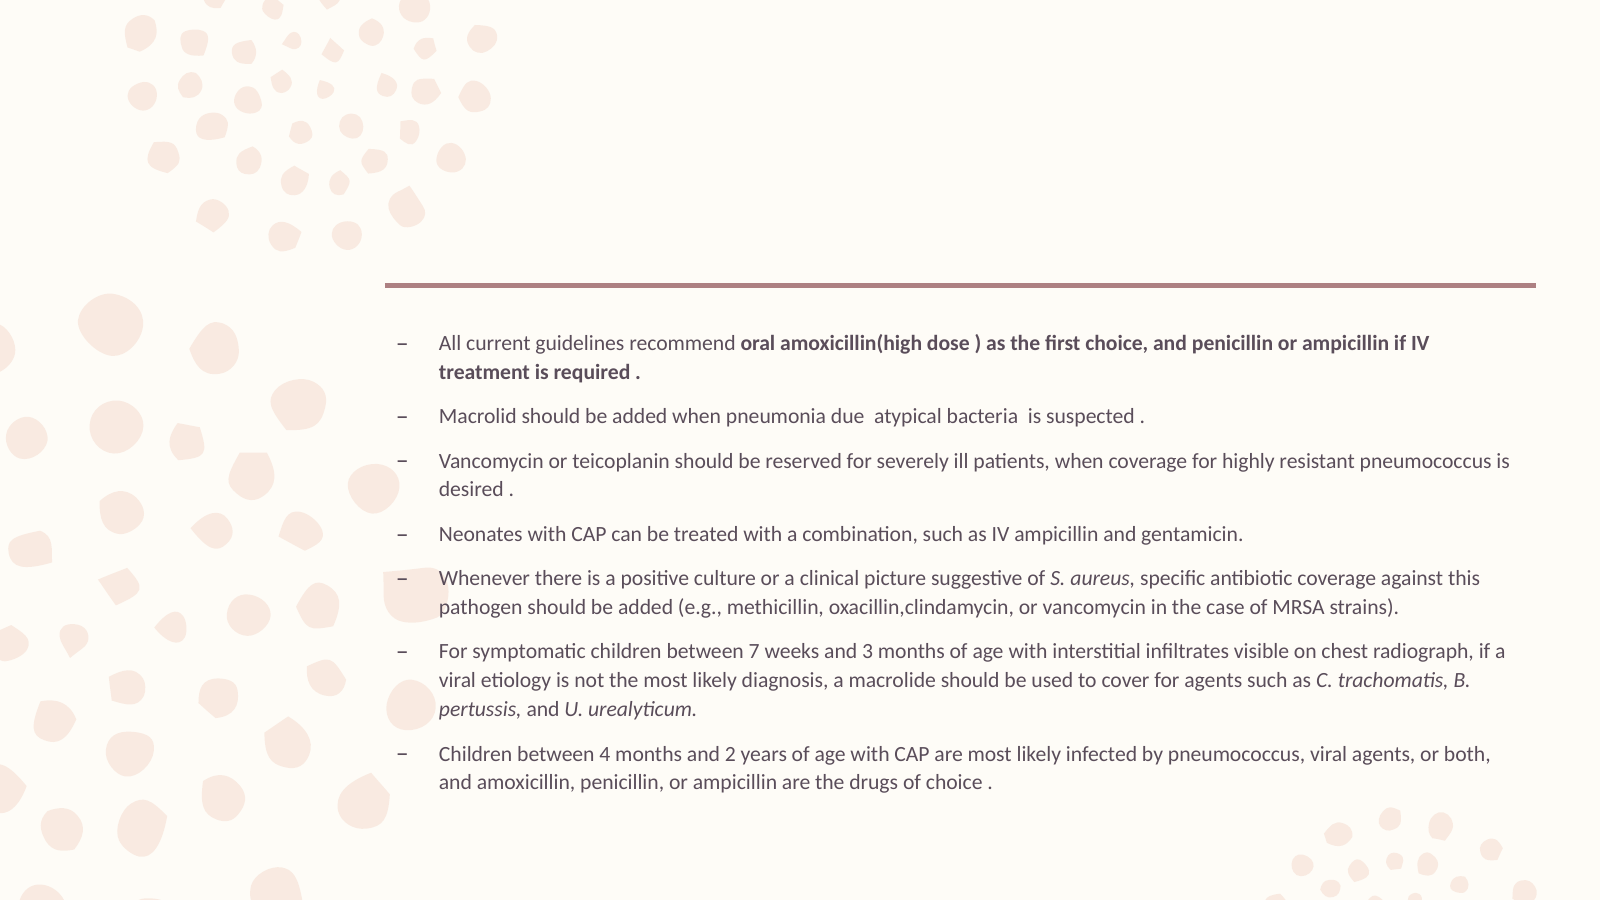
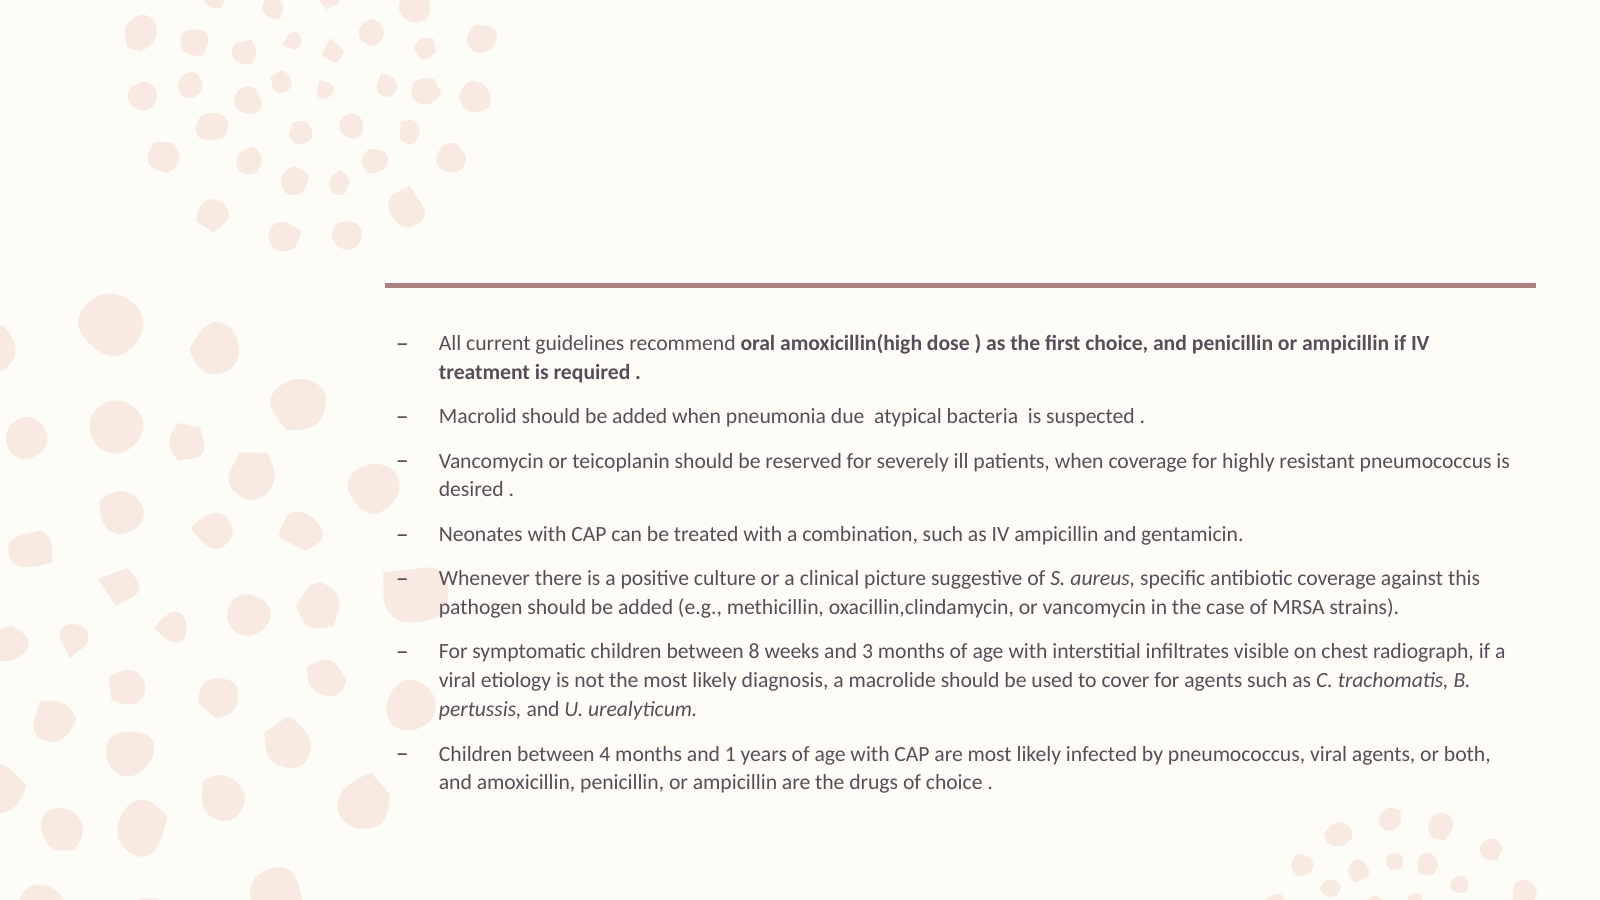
7: 7 -> 8 (754, 652)
2: 2 -> 1 (730, 754)
